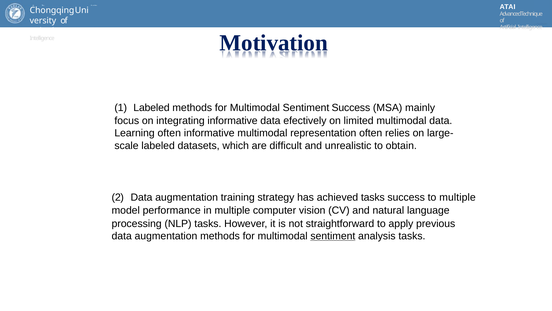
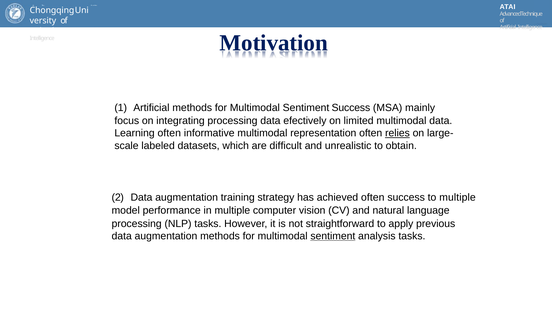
1 Labeled: Labeled -> Artificial (151, 108)
integrating informative: informative -> processing (232, 121)
relies underline: none -> present (397, 133)
achieved tasks: tasks -> often (373, 197)
